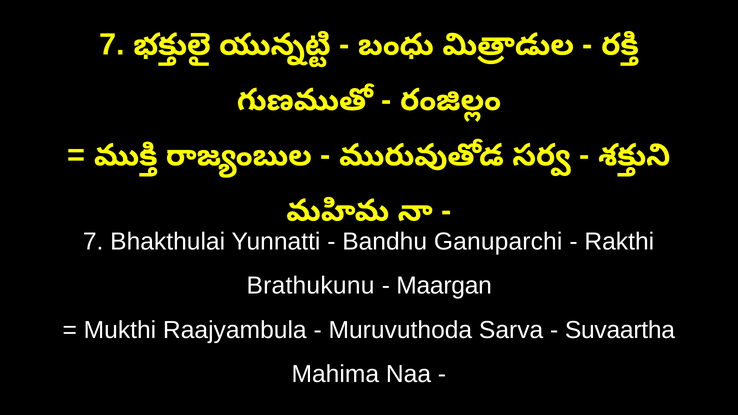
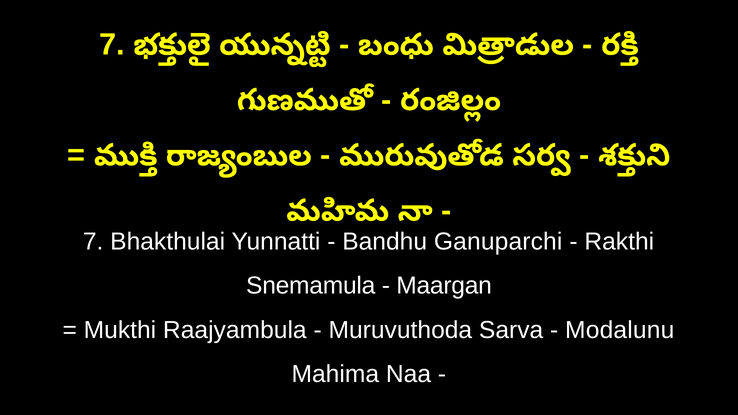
Brathukunu: Brathukunu -> Snemamula (311, 286)
Suvaartha: Suvaartha -> Modalunu (620, 330)
